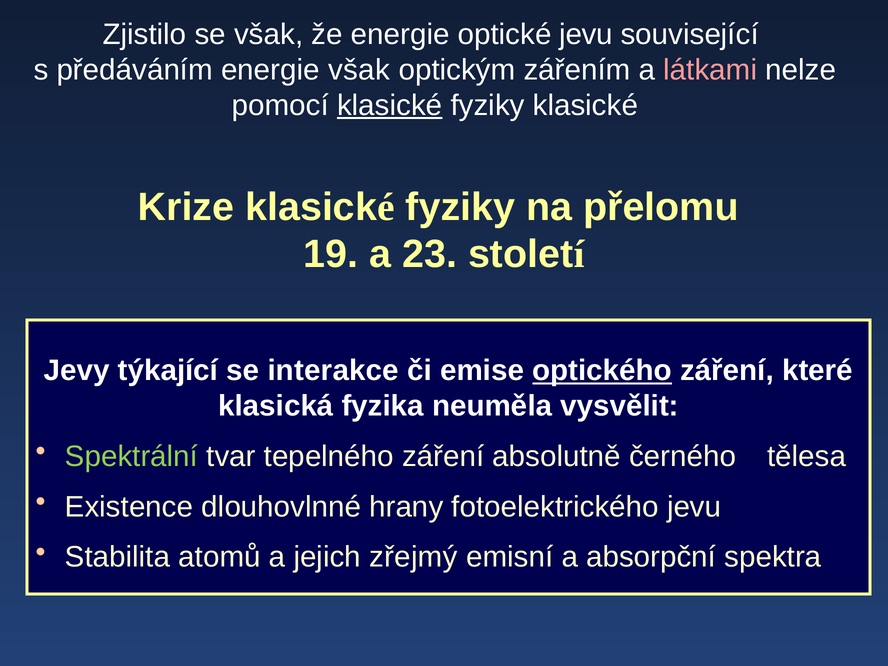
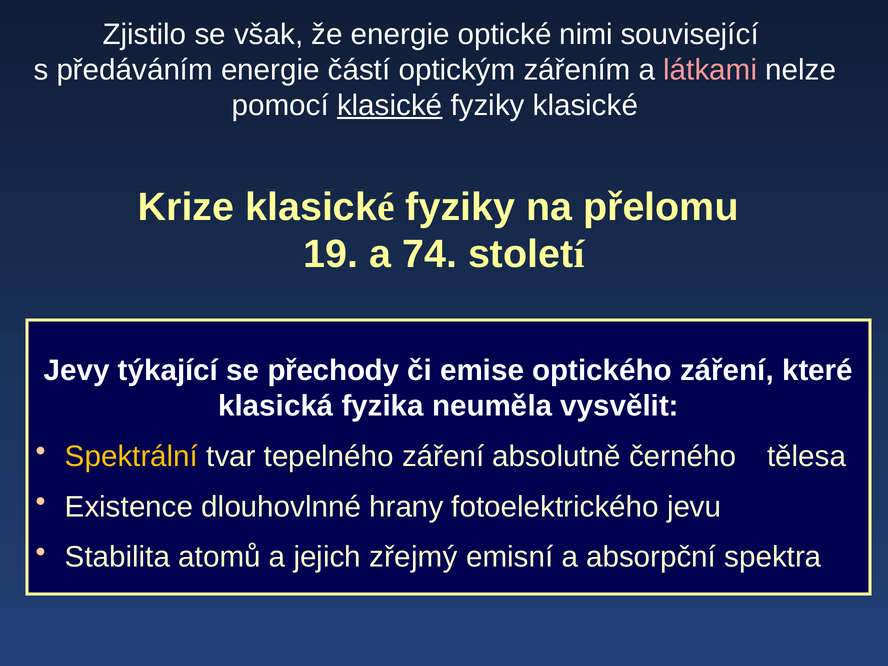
optické jevu: jevu -> nimi (586, 34)
energie však: však -> částí (359, 70)
23: 23 -> 74 (430, 254)
interakce: interakce -> přechody (333, 371)
optického underline: present -> none (602, 371)
Spektrální colour: light green -> yellow (132, 456)
